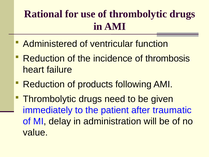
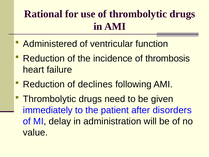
products: products -> declines (95, 84)
traumatic: traumatic -> disorders (172, 110)
